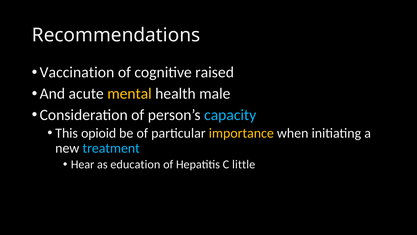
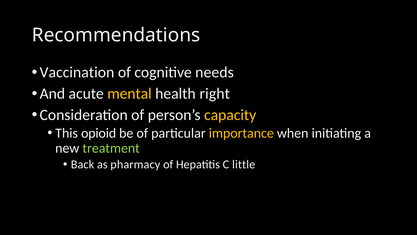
raised: raised -> needs (215, 72)
male: male -> right (215, 94)
capacity colour: light blue -> yellow (230, 115)
treatment colour: light blue -> light green (111, 148)
Hear: Hear -> Back (83, 164)
education: education -> pharmacy (135, 164)
